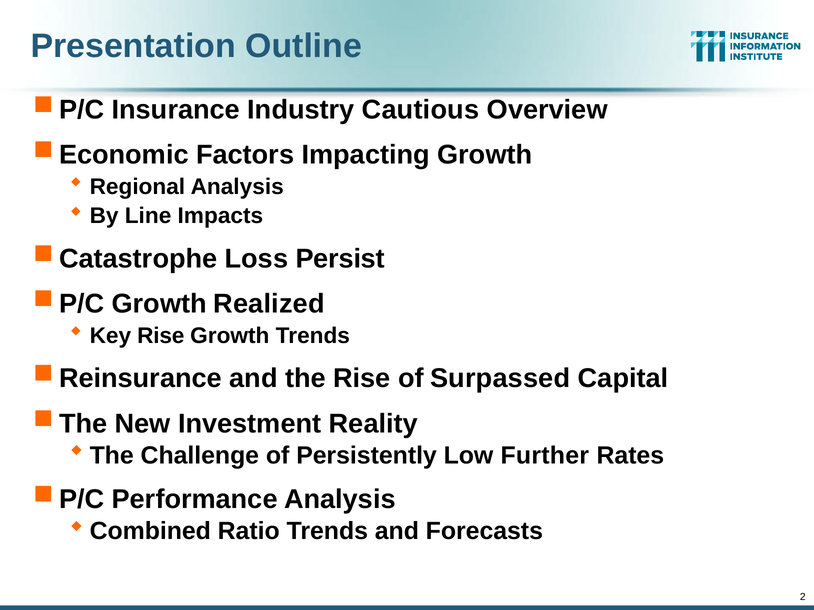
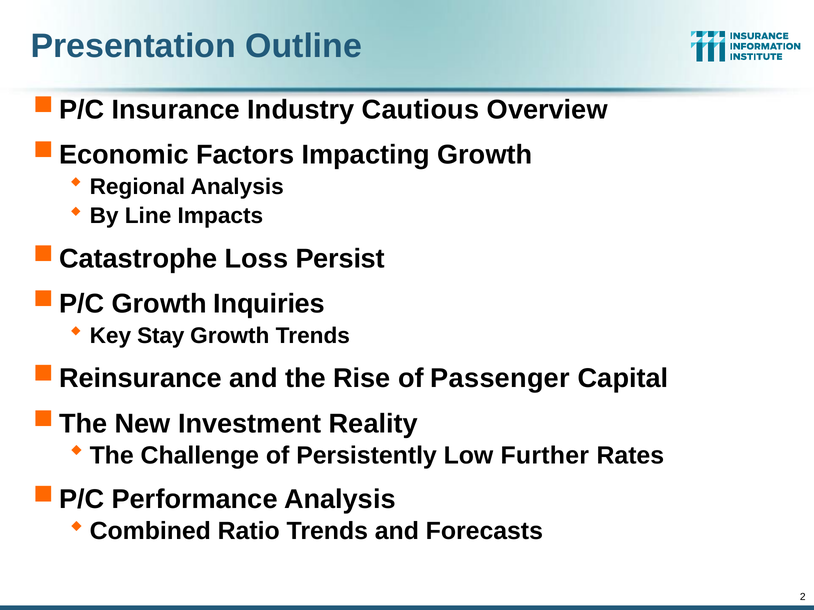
Realized: Realized -> Inquiries (269, 304)
Key Rise: Rise -> Stay (161, 336)
Surpassed: Surpassed -> Passenger (500, 379)
